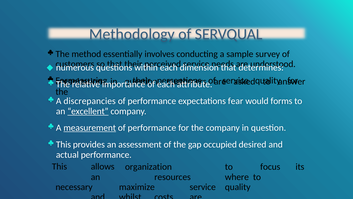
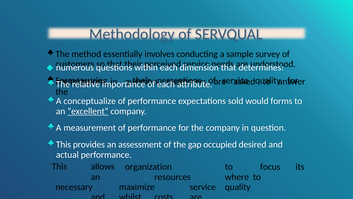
discrepancies: discrepancies -> conceptualize (90, 101)
fear: fear -> sold (236, 101)
measurement underline: present -> none (90, 127)
